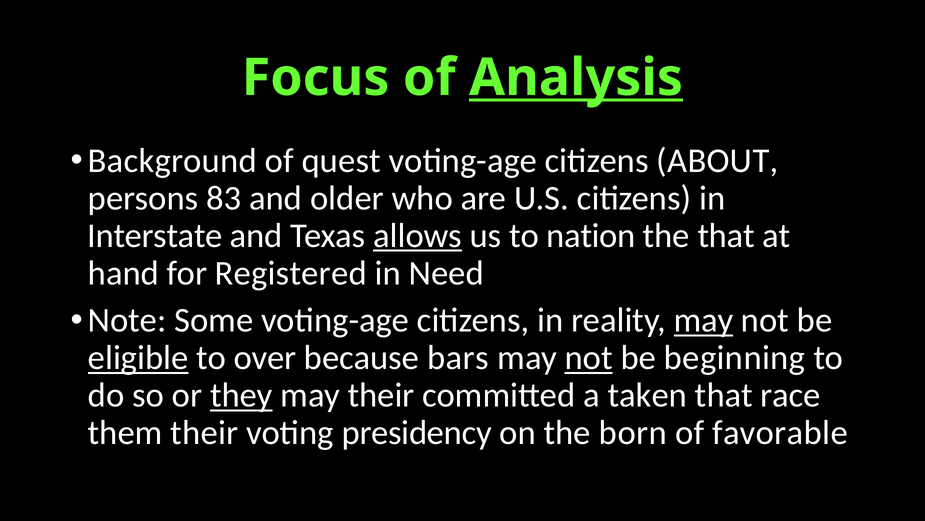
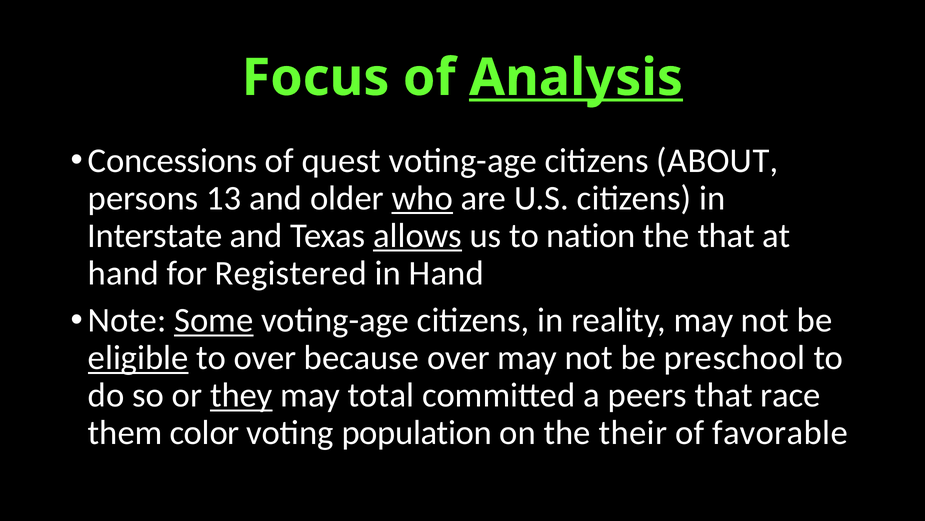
Background: Background -> Concessions (173, 160)
83: 83 -> 13 (224, 198)
who underline: none -> present (422, 198)
in Need: Need -> Hand (446, 273)
Some underline: none -> present (214, 320)
may underline: present -> none (704, 320)
because bars: bars -> over (458, 357)
not underline: present -> none (589, 357)
beginning: beginning -> preschool (735, 357)
may their: their -> total (381, 395)
taken: taken -> peers (647, 395)
them their: their -> color (205, 432)
presidency: presidency -> population (417, 432)
born: born -> their (633, 432)
